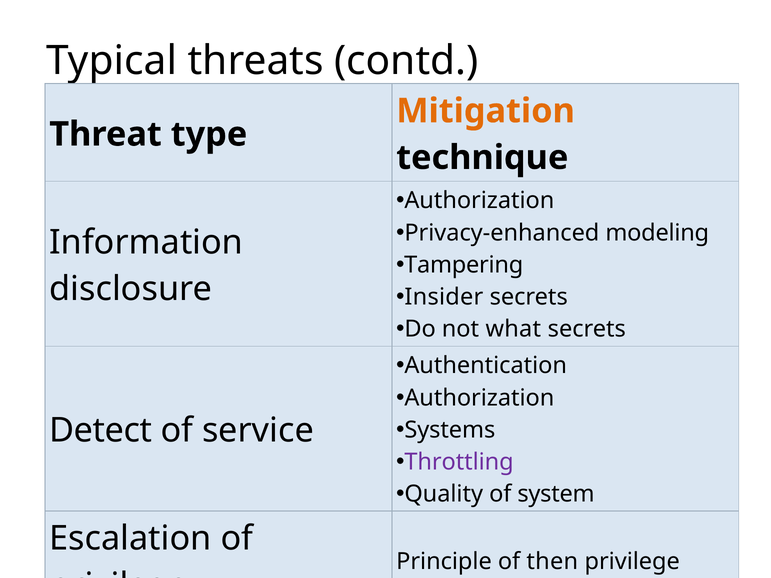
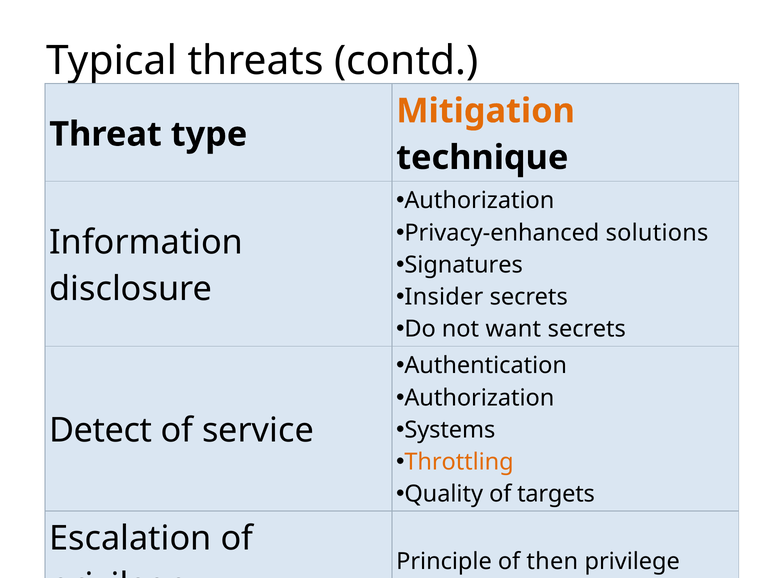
modeling: modeling -> solutions (657, 233)
Tampering: Tampering -> Signatures (464, 265)
what: what -> want (513, 329)
Throttling colour: purple -> orange (459, 462)
system: system -> targets (556, 494)
